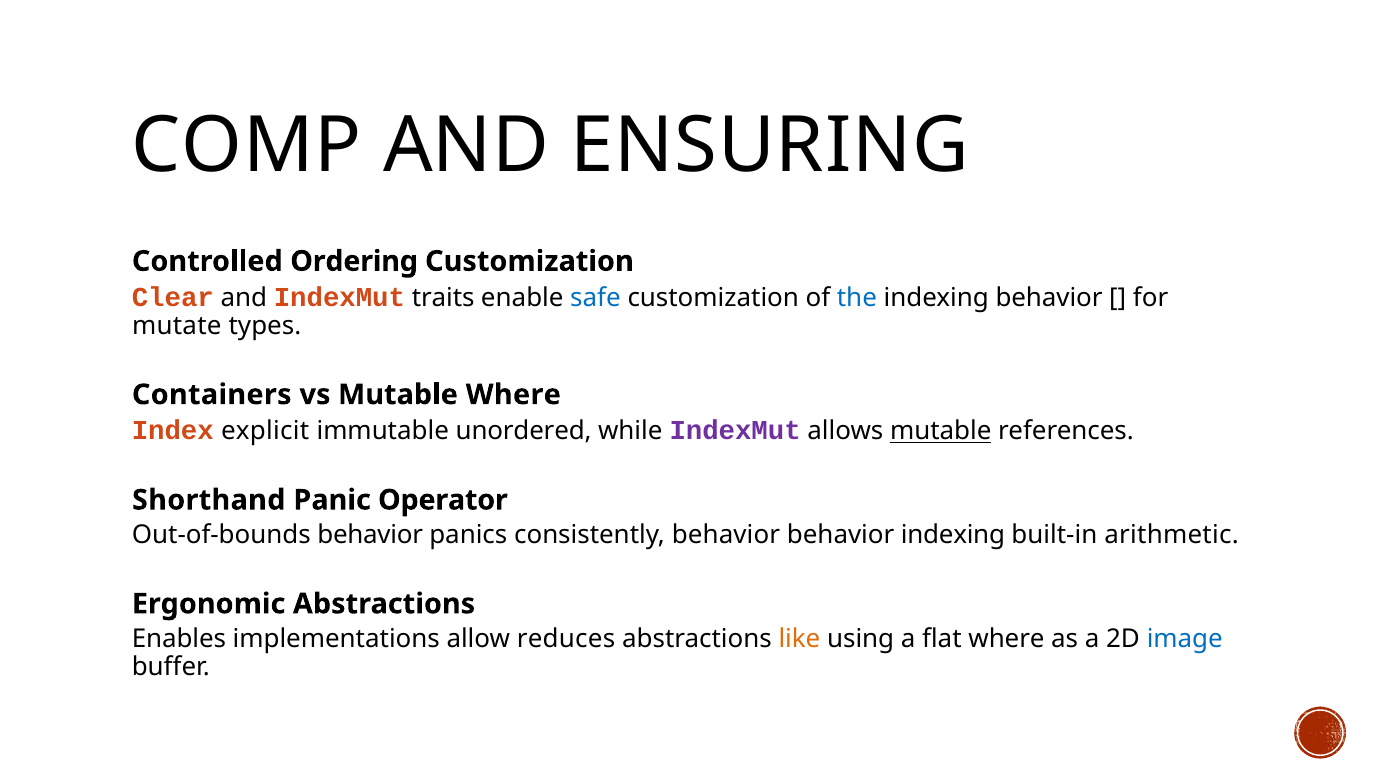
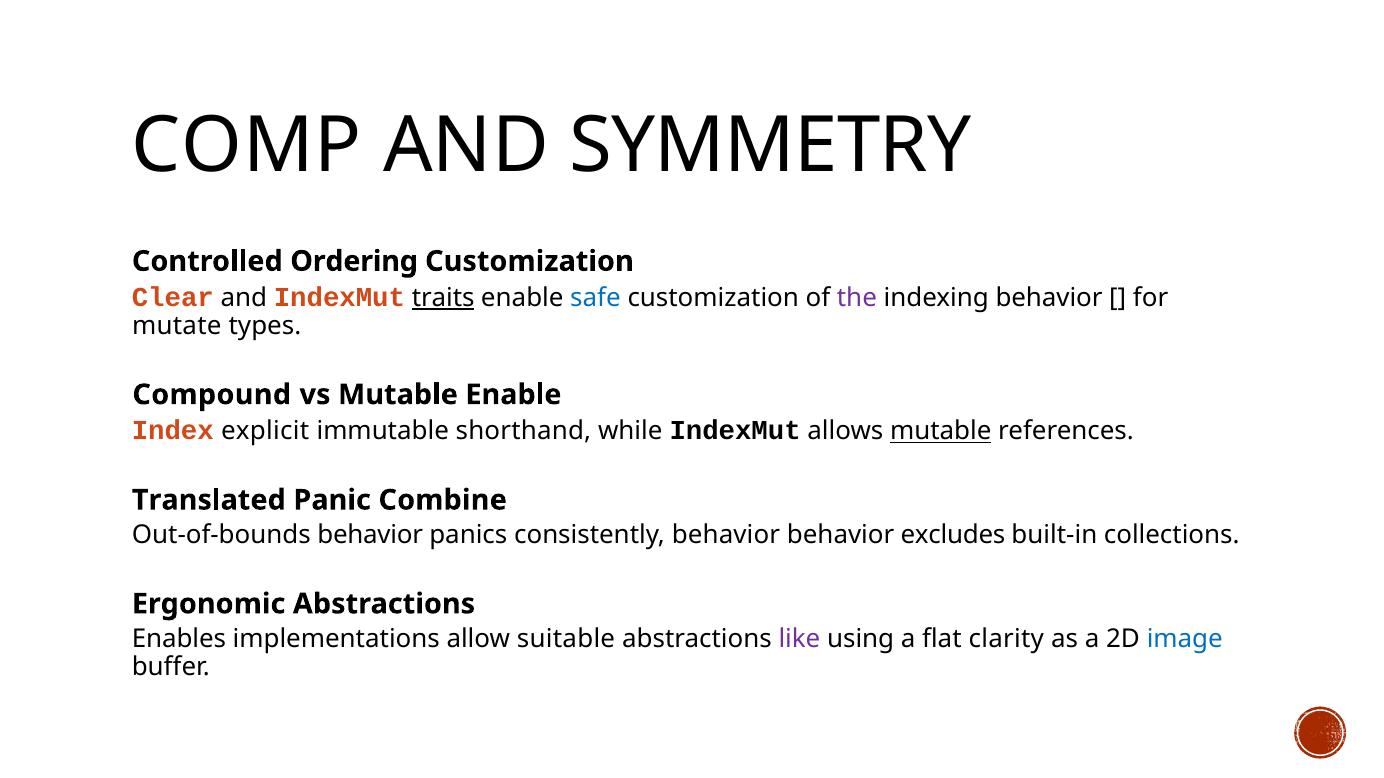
ENSURING: ENSURING -> SYMMETRY (770, 146)
traits underline: none -> present (443, 298)
the colour: blue -> purple (857, 298)
Containers: Containers -> Compound (212, 395)
Mutable Where: Where -> Enable (513, 395)
unordered: unordered -> shorthand (523, 431)
IndexMut colour: purple -> black (735, 431)
Shorthand: Shorthand -> Translated (209, 500)
Operator: Operator -> Combine (443, 500)
behavior indexing: indexing -> excludes (953, 536)
arithmetic: arithmetic -> collections (1172, 536)
reduces: reduces -> suitable (566, 640)
like colour: orange -> purple (799, 640)
flat where: where -> clarity (1006, 640)
